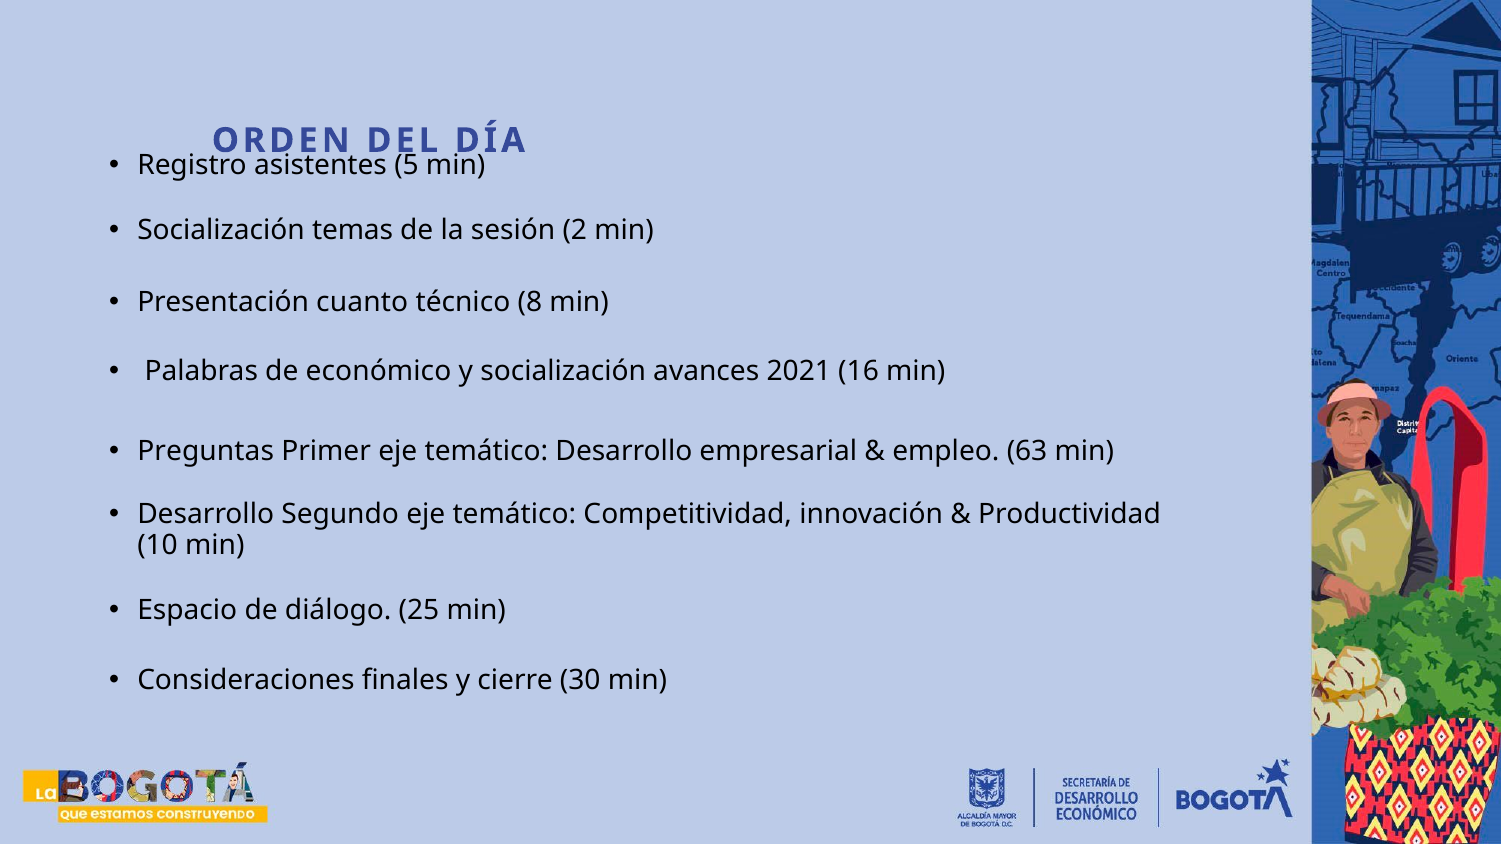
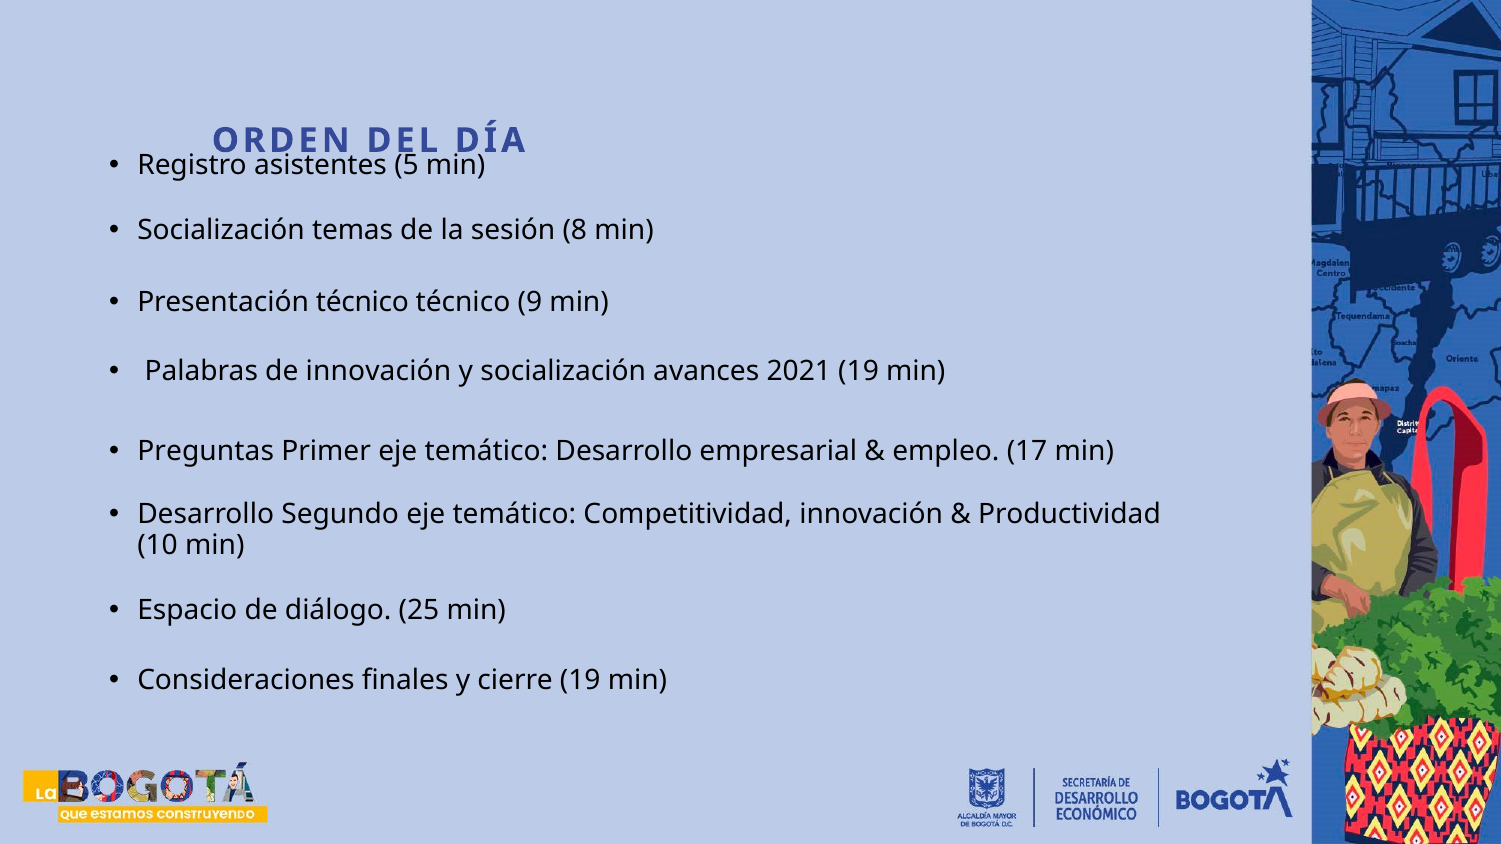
2: 2 -> 8 (575, 231)
Presentación cuanto: cuanto -> técnico (362, 303)
8: 8 -> 9 (530, 303)
de económico: económico -> innovación (378, 371)
2021 16: 16 -> 19 (859, 371)
63: 63 -> 17 (1027, 451)
cierre 30: 30 -> 19 (580, 680)
